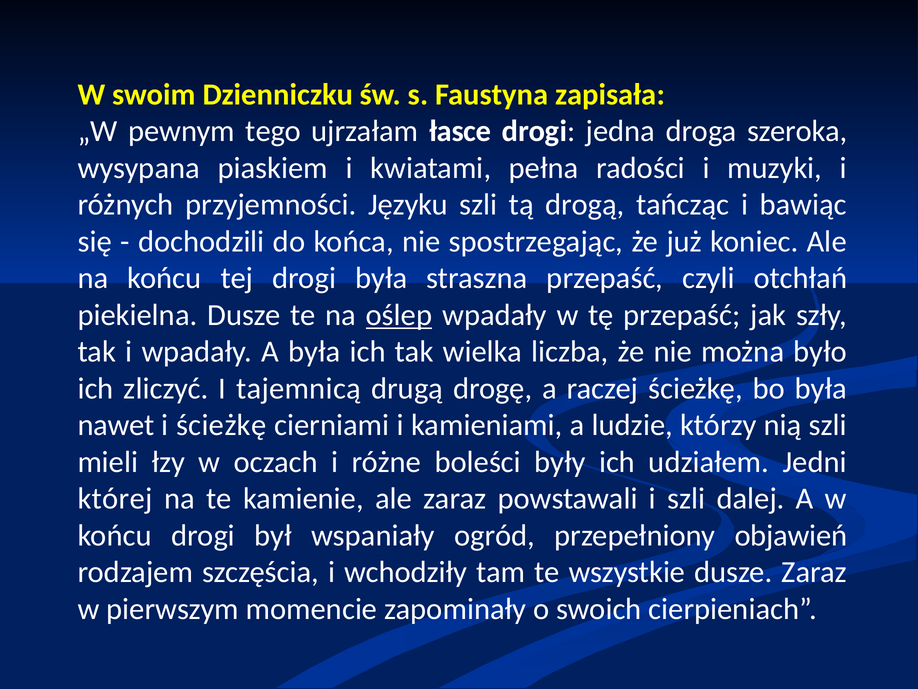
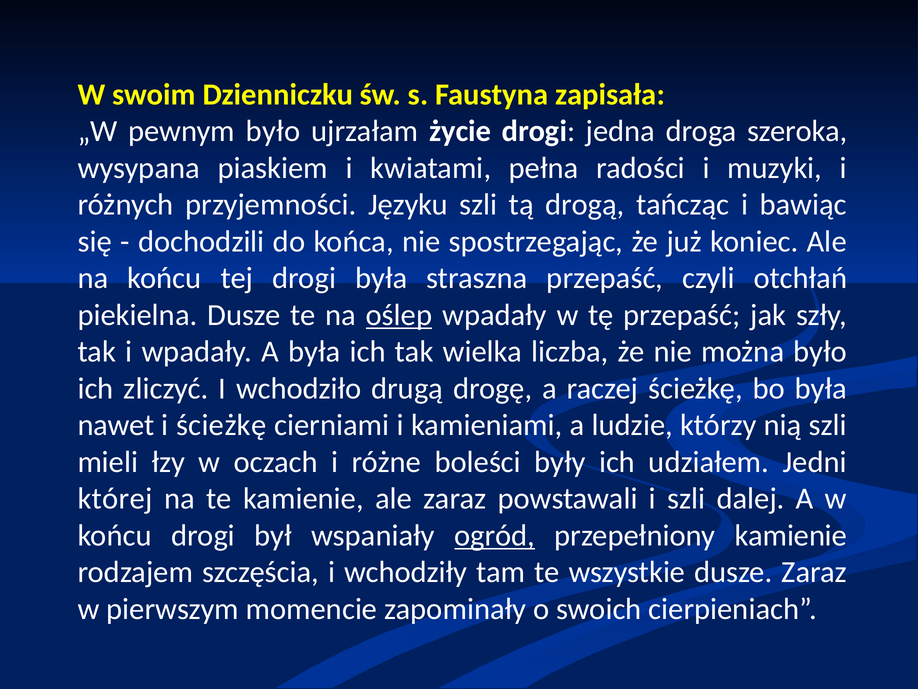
pewnym tego: tego -> było (273, 131)
łasce: łasce -> życie (460, 131)
tajemnicą: tajemnicą -> wchodziło (299, 388)
ogród underline: none -> present (495, 535)
przepełniony objawień: objawień -> kamienie (791, 535)
